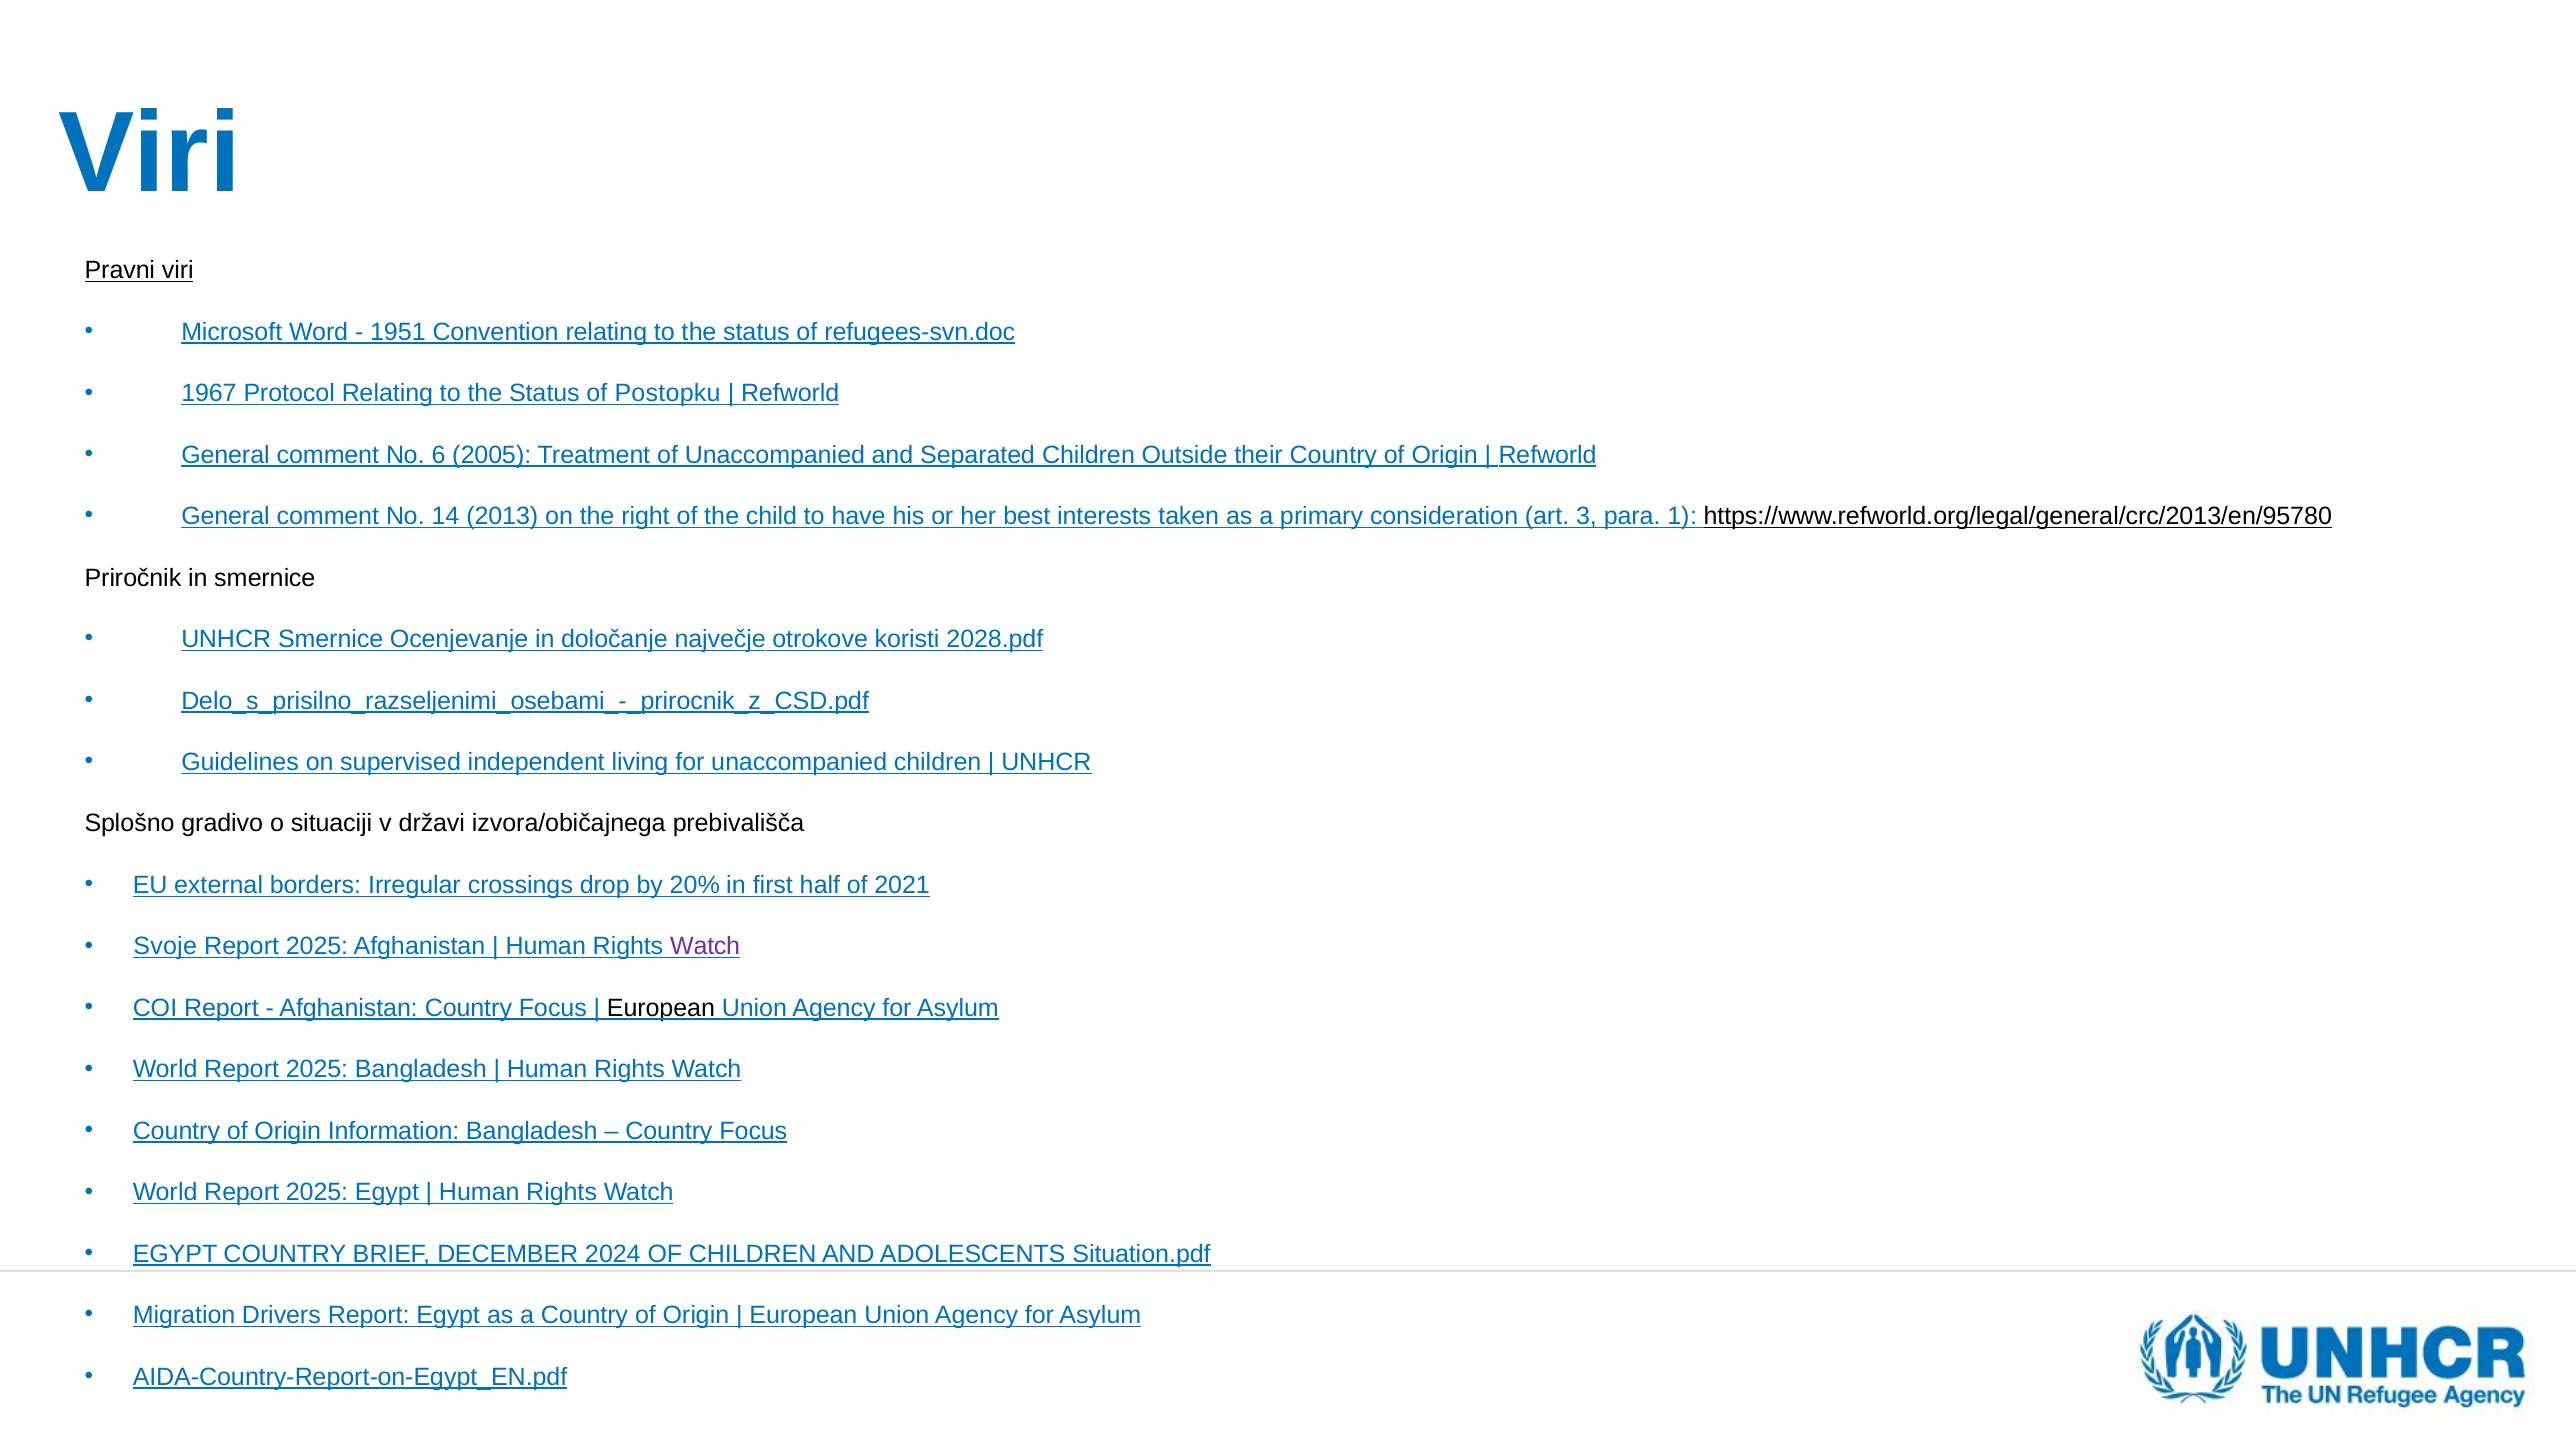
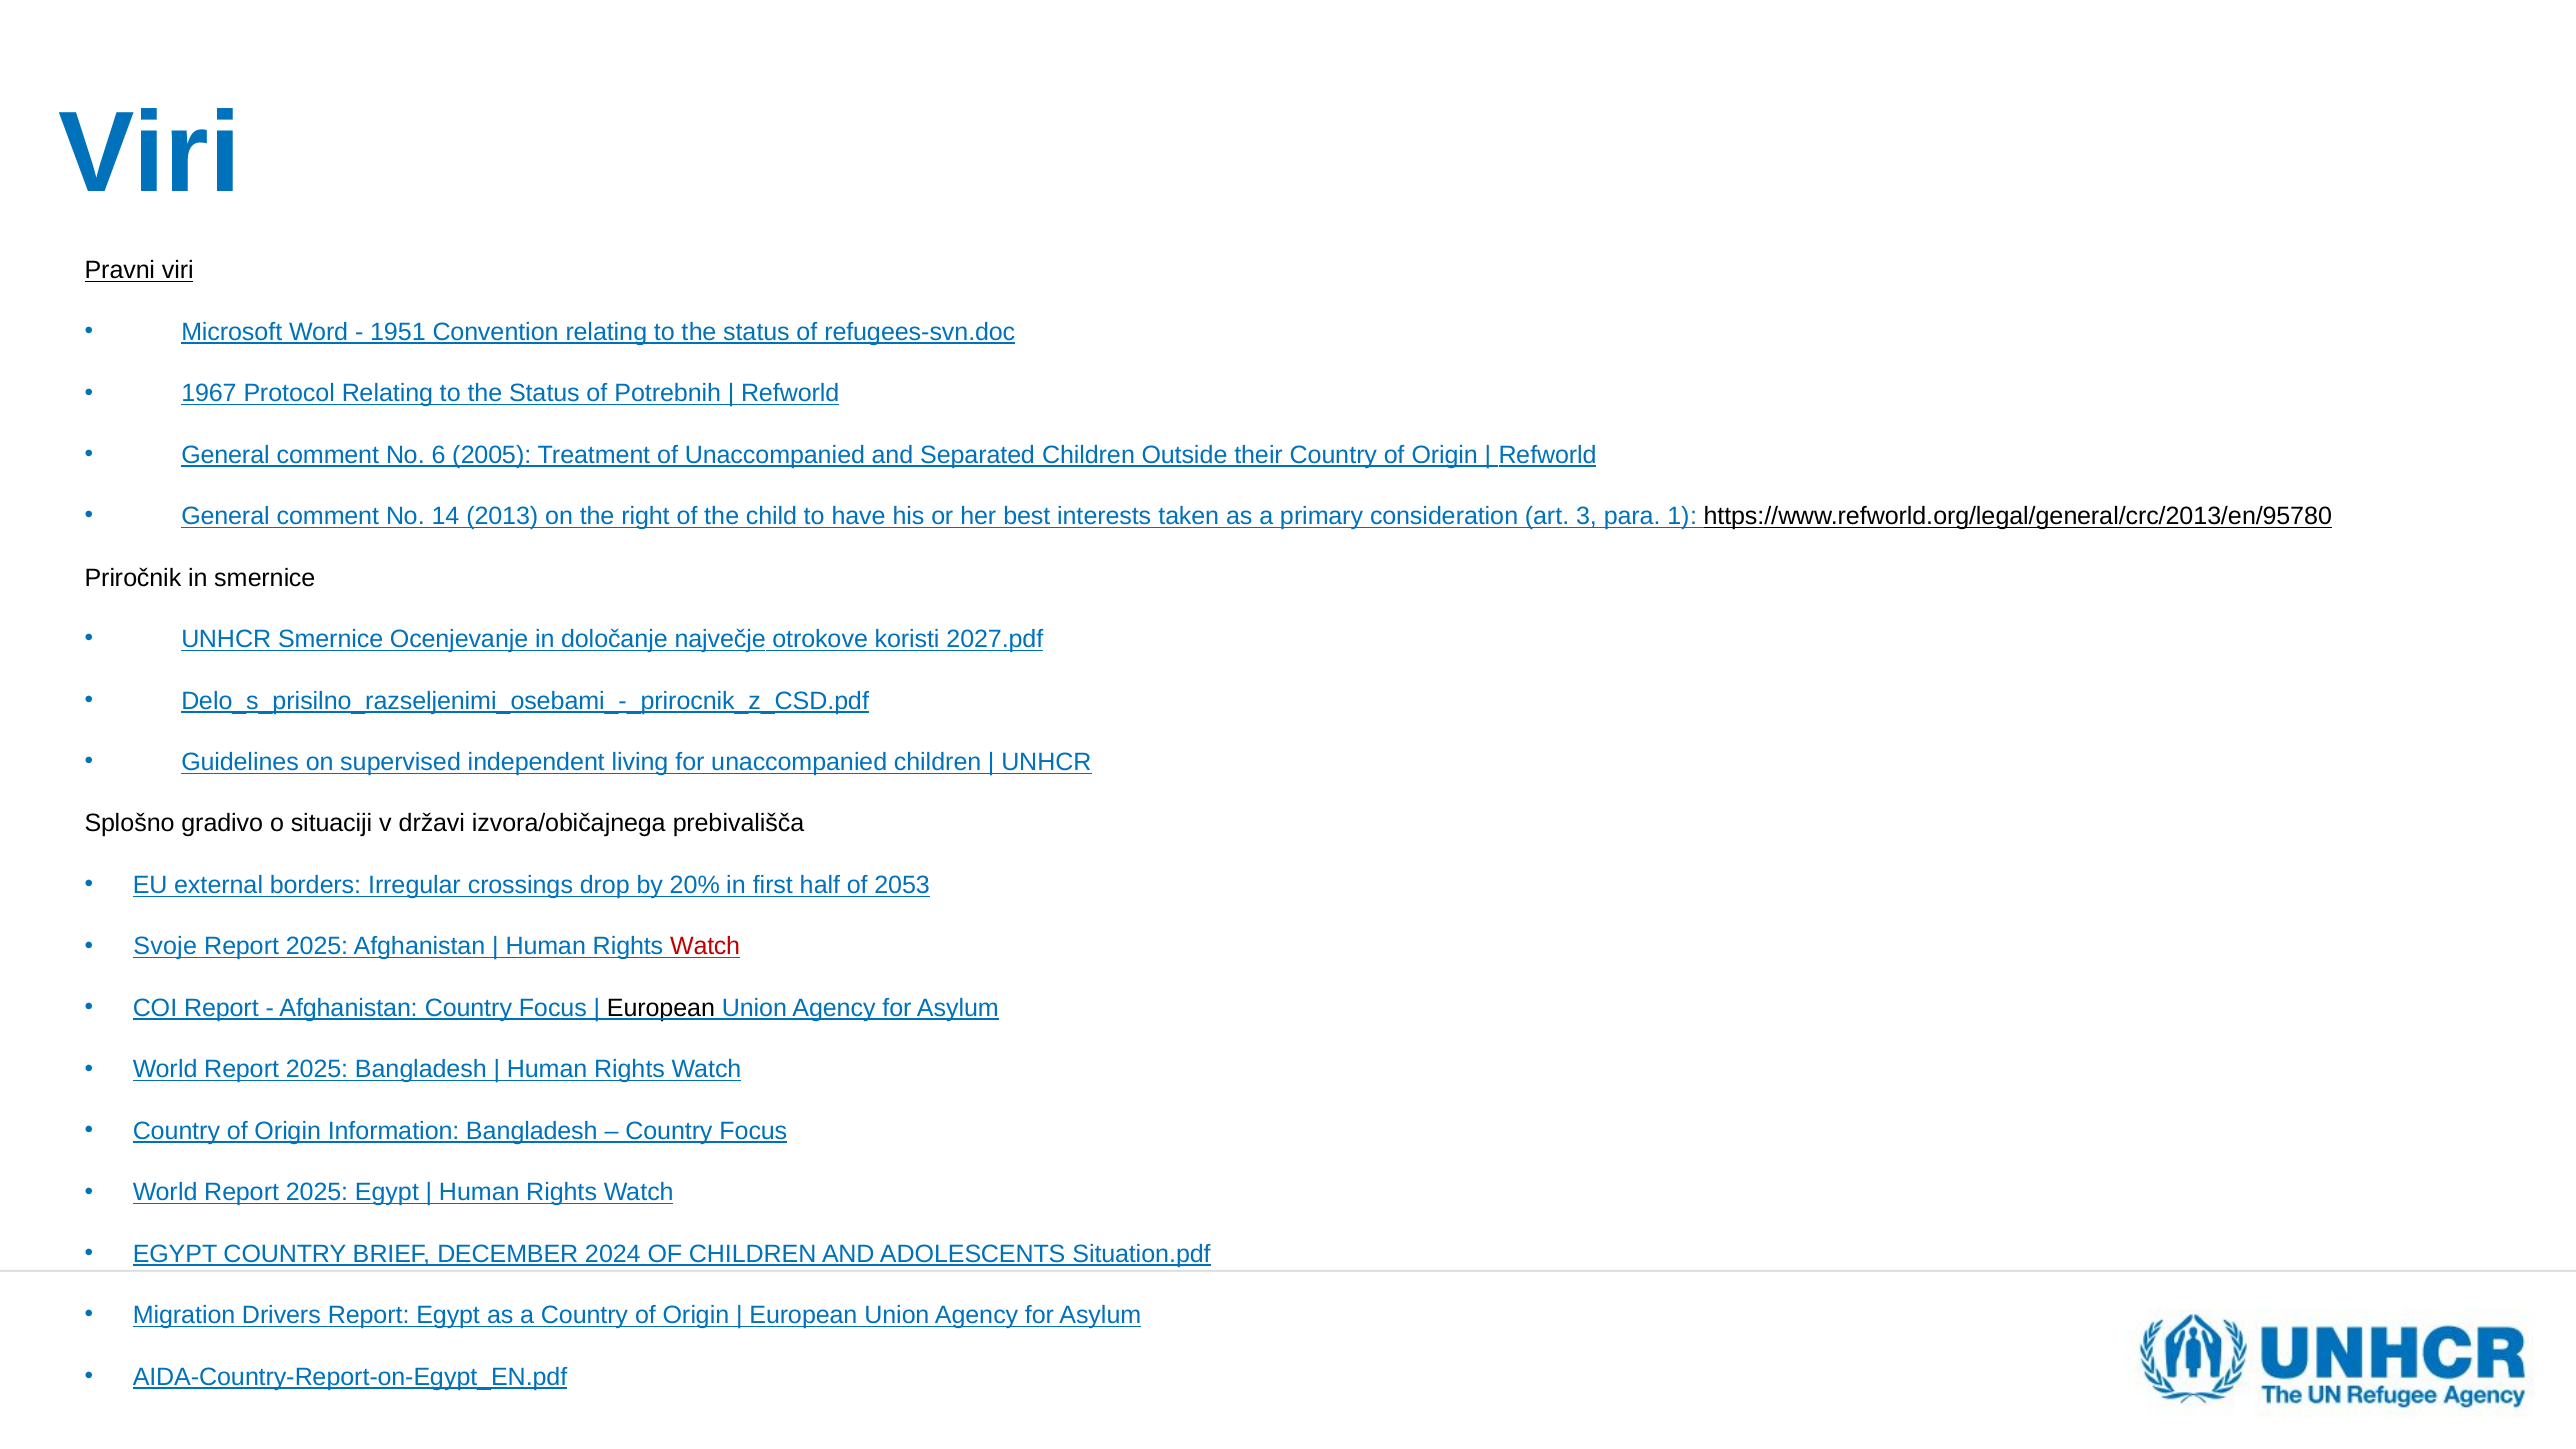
Postopku: Postopku -> Potrebnih (668, 394)
2028.pdf: 2028.pdf -> 2027.pdf (995, 639)
2021: 2021 -> 2053 (902, 885)
Watch colour: purple -> red (705, 947)
